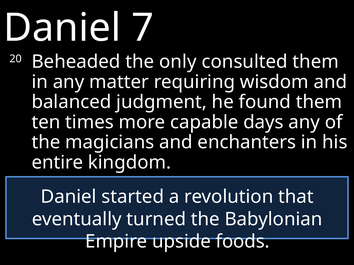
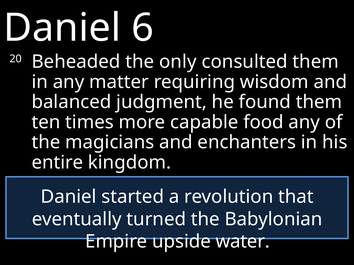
7: 7 -> 6 (143, 28)
days: days -> food (263, 122)
foods: foods -> water (243, 242)
